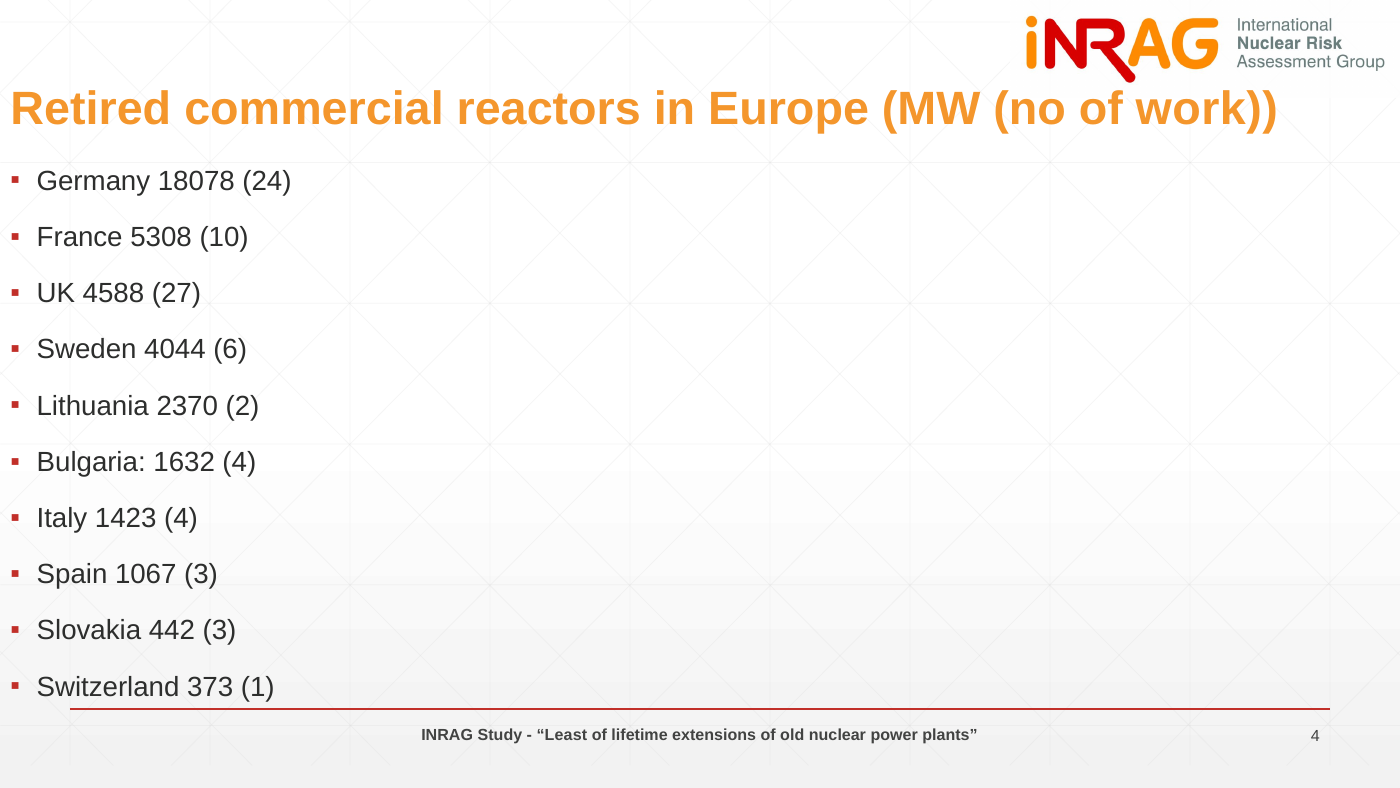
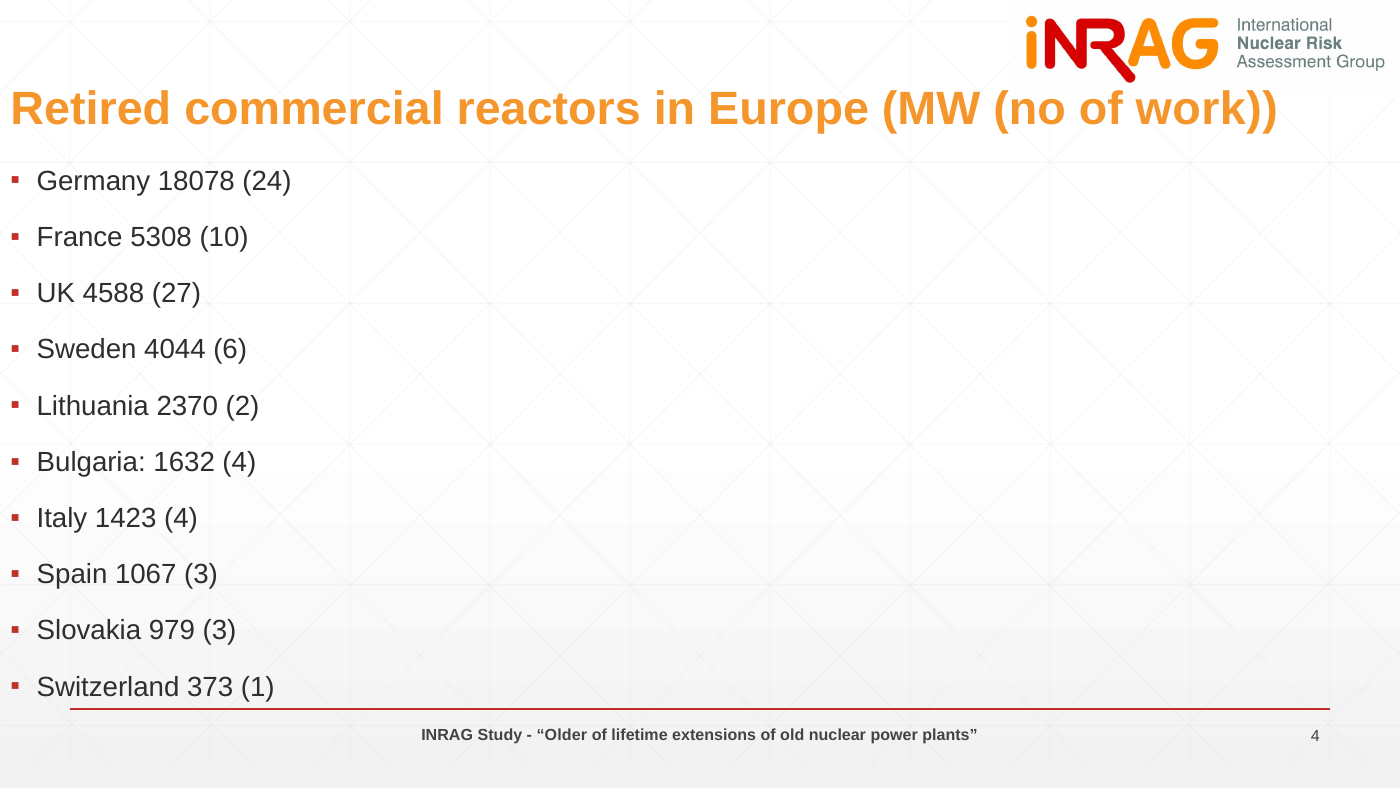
442: 442 -> 979 (172, 630)
Least: Least -> Older (562, 734)
